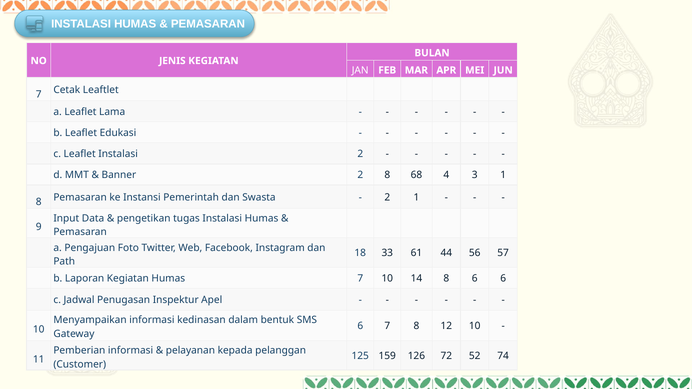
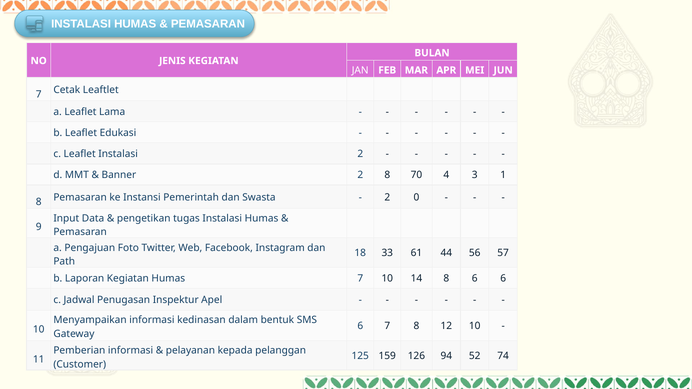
68: 68 -> 70 (416, 175)
2 1: 1 -> 0 (416, 197)
72: 72 -> 94 (446, 356)
